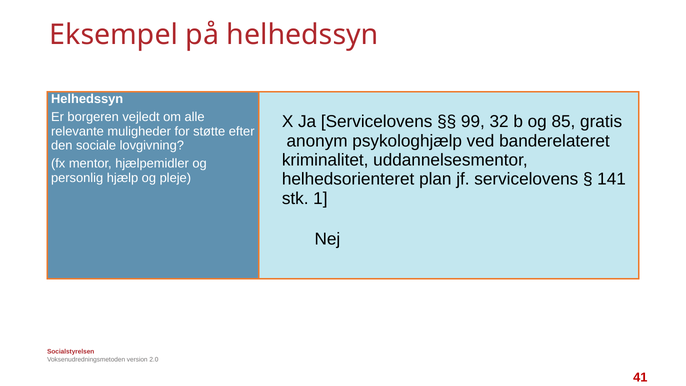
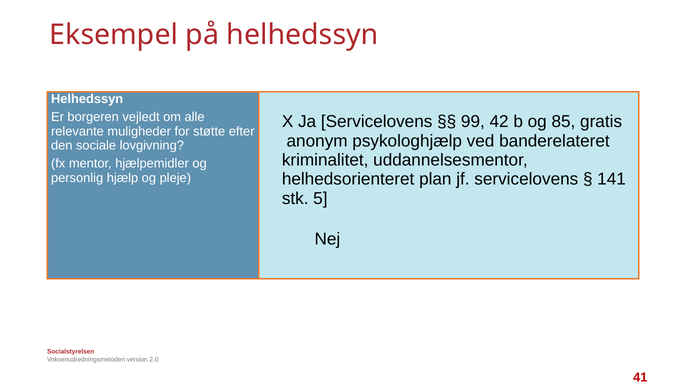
32: 32 -> 42 (499, 122)
1: 1 -> 5 (320, 198)
